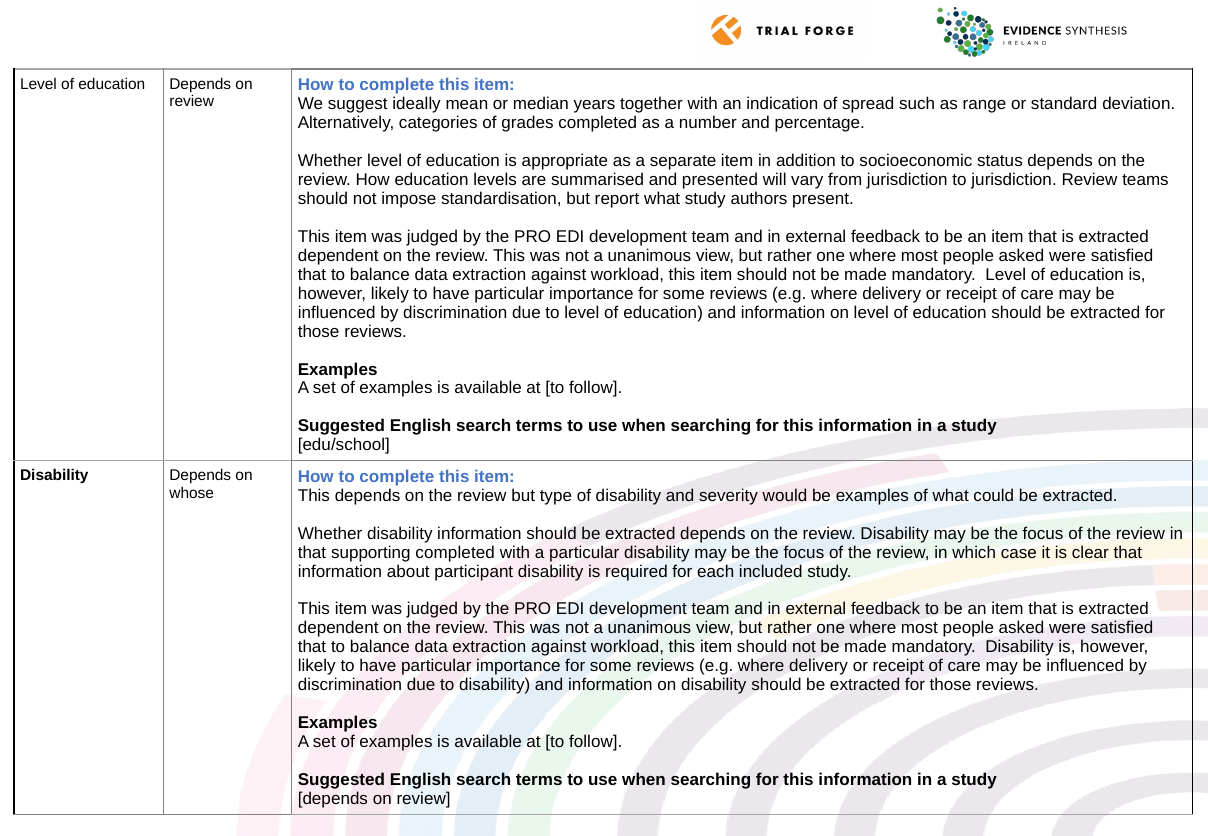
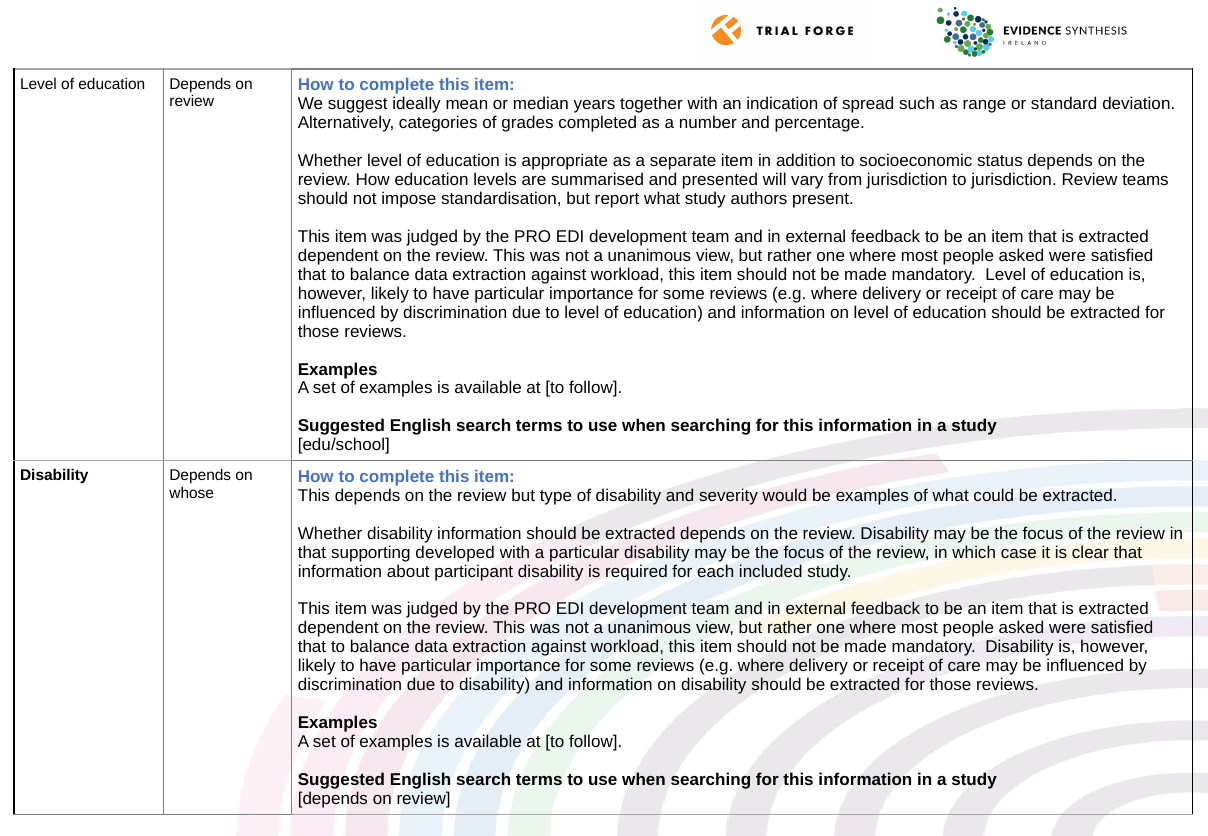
supporting completed: completed -> developed (455, 553)
